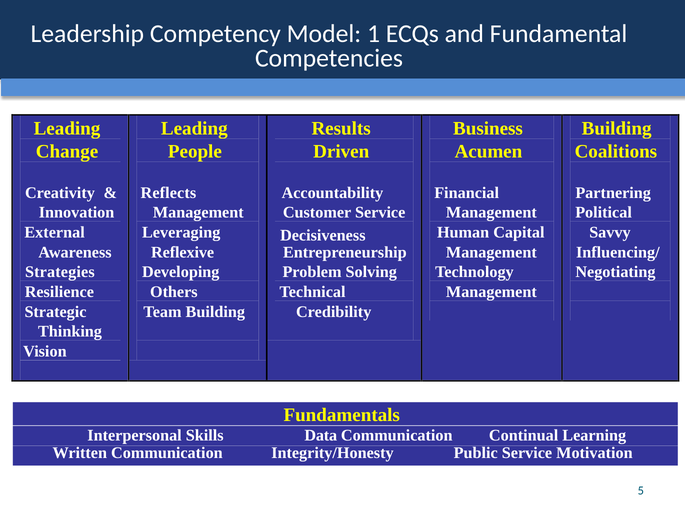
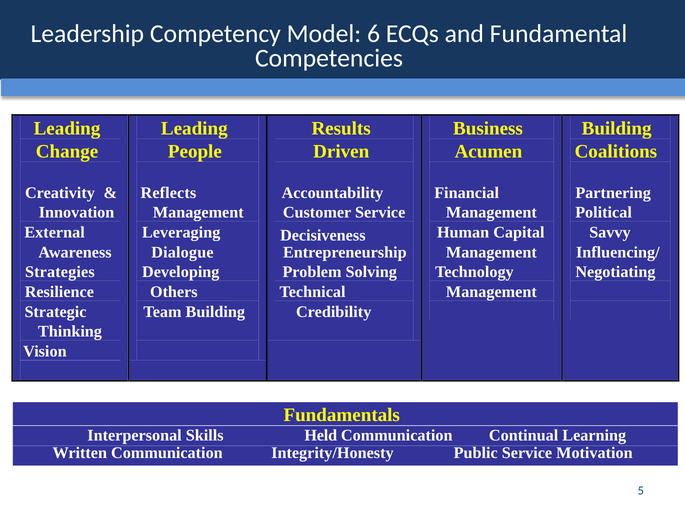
1: 1 -> 6 (374, 34)
Reflexive: Reflexive -> Dialogue (182, 252)
Data: Data -> Held (321, 435)
